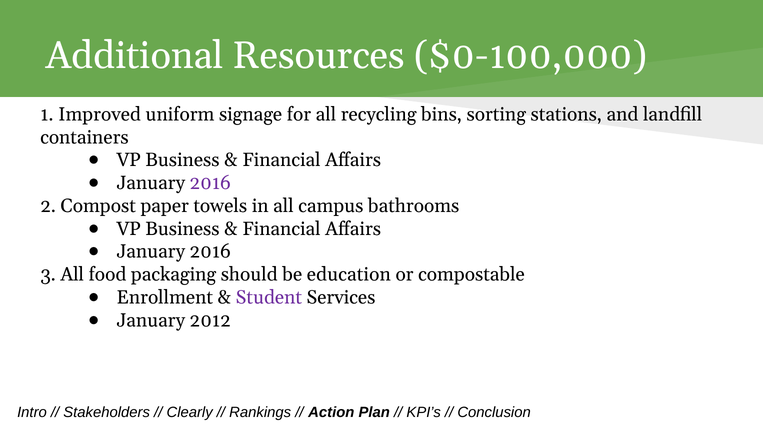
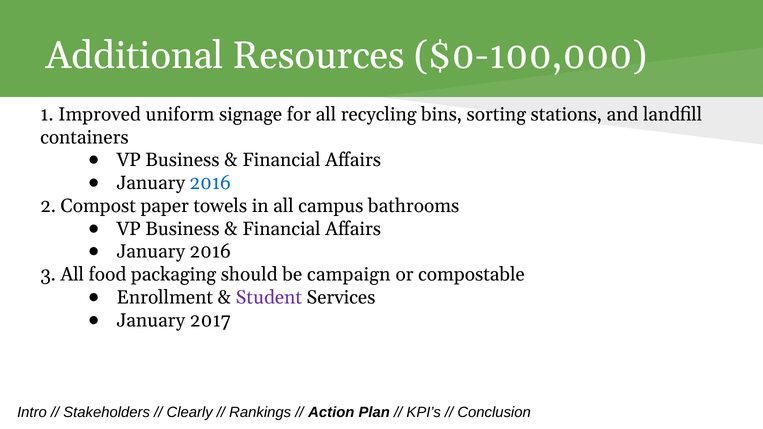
2016 colour: purple -> blue (210, 183)
education: education -> campaign (349, 275)
2012: 2012 -> 2017 (210, 320)
